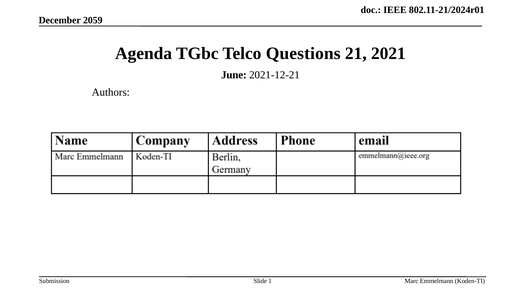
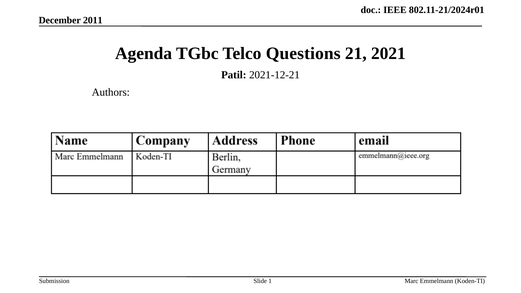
2059: 2059 -> 2011 (93, 20)
June: June -> Patil (234, 75)
